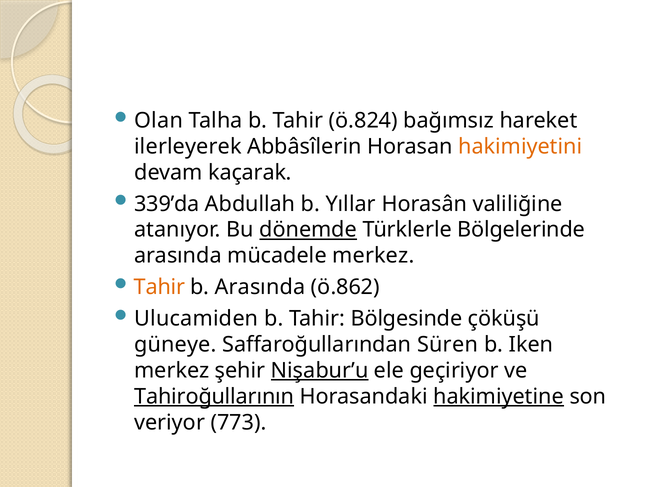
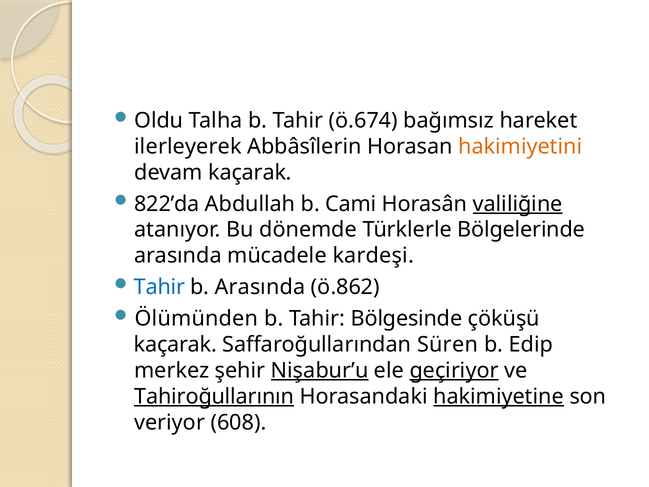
Olan: Olan -> Oldu (159, 120)
ö.824: ö.824 -> ö.674 (363, 120)
339’da: 339’da -> 822’da (167, 204)
Yıllar: Yıllar -> Cami (351, 204)
valiliğine underline: none -> present (518, 204)
dönemde underline: present -> none (308, 230)
mücadele merkez: merkez -> kardeşi (373, 256)
Tahir colour: orange -> blue (159, 287)
Ulucamiden: Ulucamiden -> Ölümünden (196, 318)
güneye: güneye -> kaçarak (175, 344)
Iken: Iken -> Edip (531, 344)
geçiriyor underline: none -> present (454, 370)
773: 773 -> 608 (239, 422)
